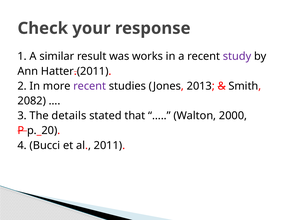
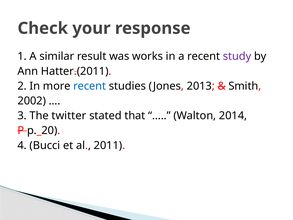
recent colour: purple -> blue (90, 86)
2082: 2082 -> 2002 (32, 101)
details: details -> twitter (69, 116)
2000: 2000 -> 2014 (233, 116)
